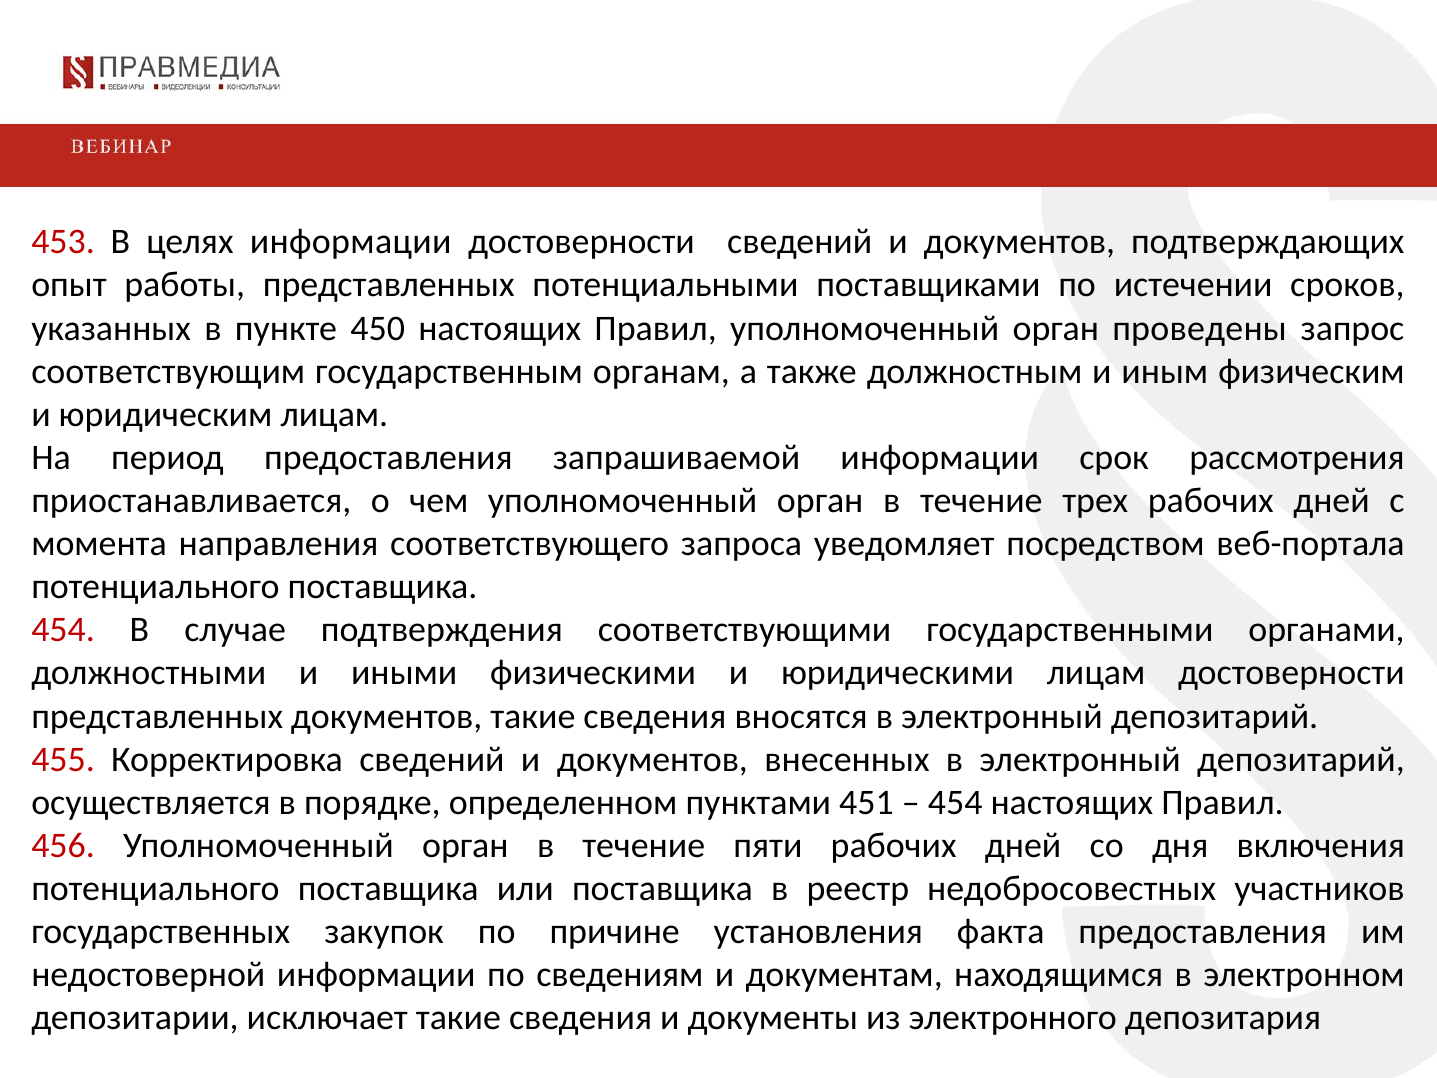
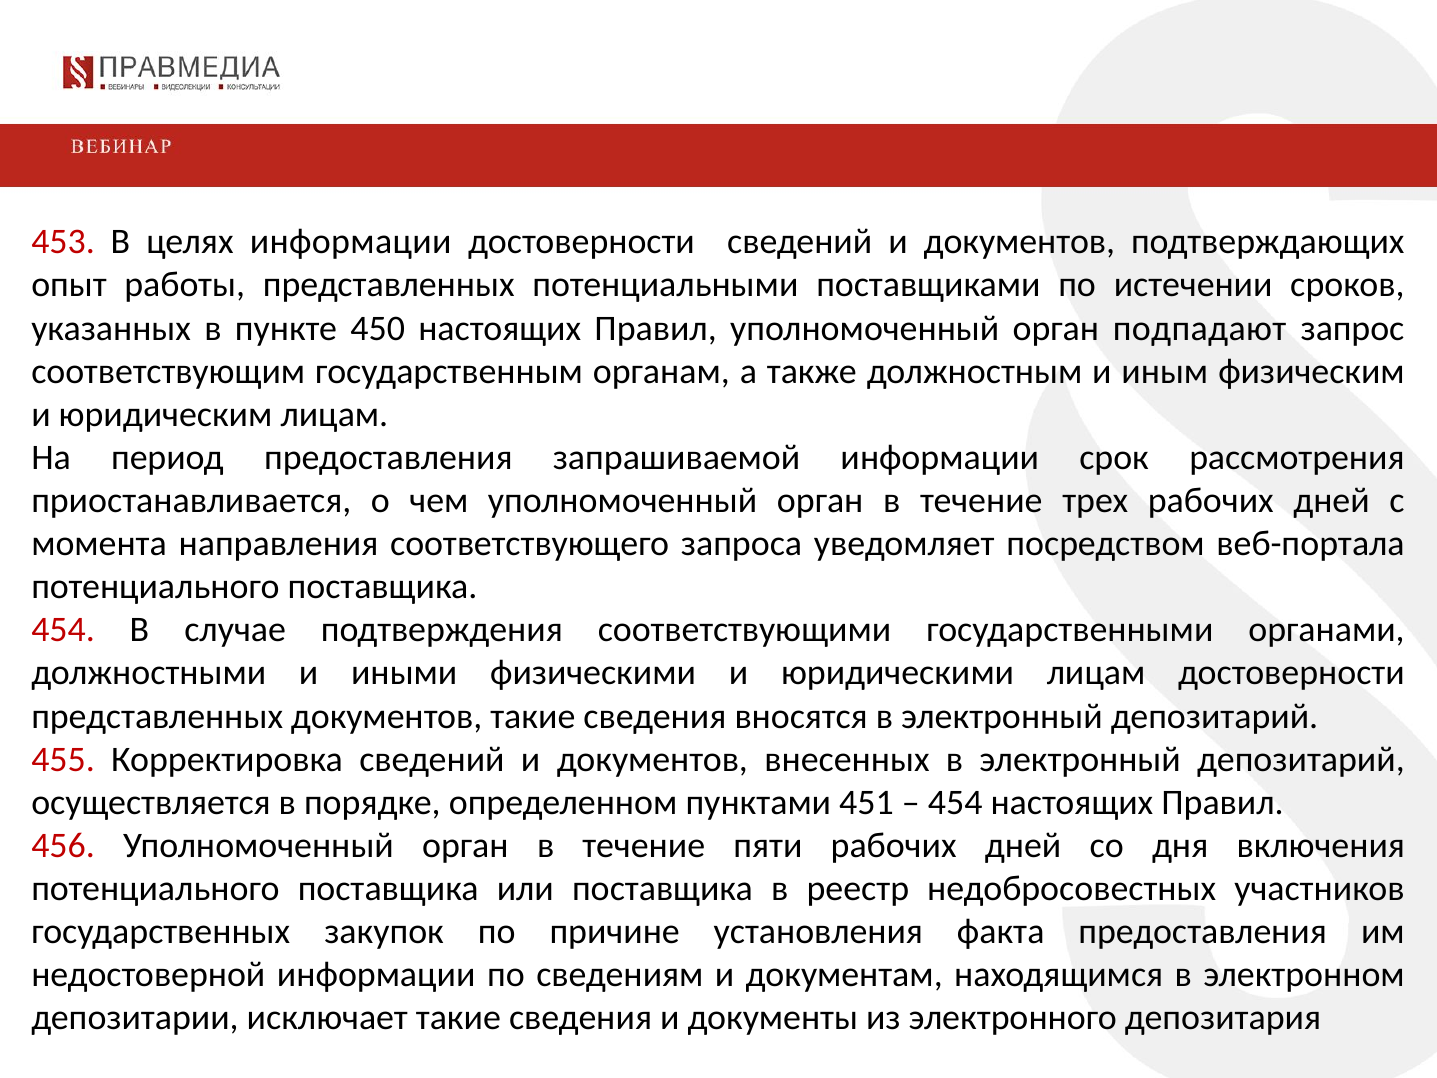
проведены: проведены -> подпадают (1200, 328)
